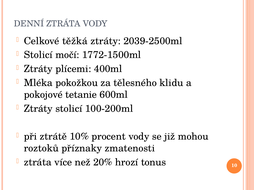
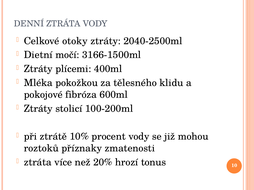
těžká: těžká -> otoky (75, 41)
2039-2500ml: 2039-2500ml -> 2040-2500ml (153, 41)
Stolicí: Stolicí -> Dietní (38, 55)
1772-1500ml: 1772-1500ml -> 3166-1500ml (112, 55)
tetanie: tetanie -> fibróza (81, 95)
